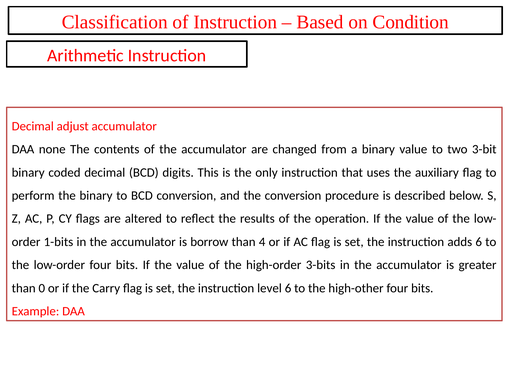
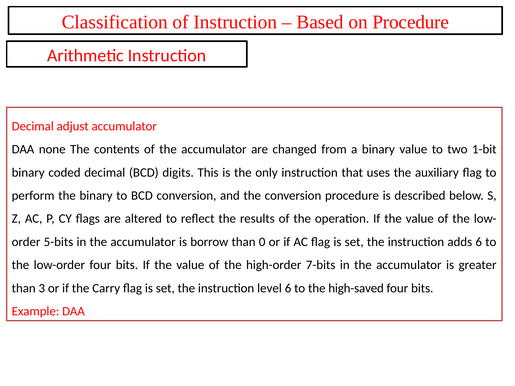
on Condition: Condition -> Procedure (411, 22)
3-bit: 3-bit -> 1-bit (484, 149)
1-bits: 1-bits -> 5-bits (58, 242)
4: 4 -> 0 (262, 242)
3-bits: 3-bits -> 7-bits (321, 265)
0: 0 -> 3 (42, 288)
high-other: high-other -> high-saved (356, 288)
